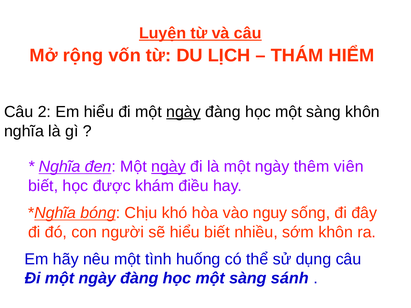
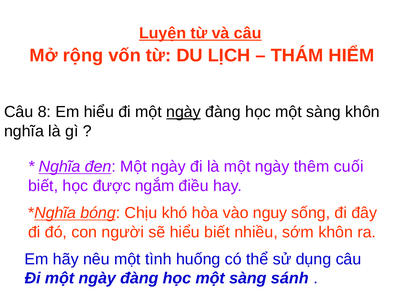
2: 2 -> 8 (44, 112)
ngày underline: present -> none (169, 167)
viên: viên -> cuối (349, 167)
khám: khám -> ngắm (155, 186)
